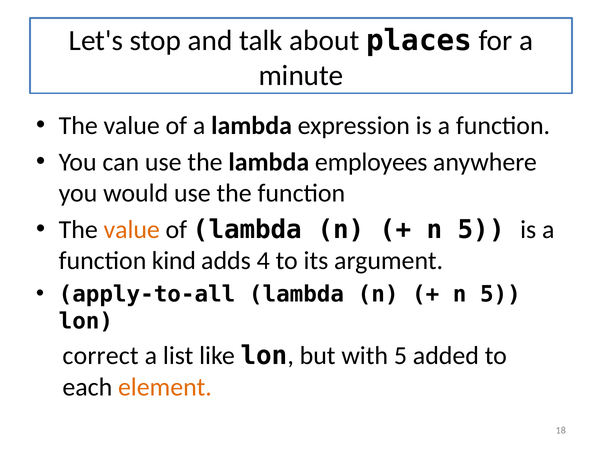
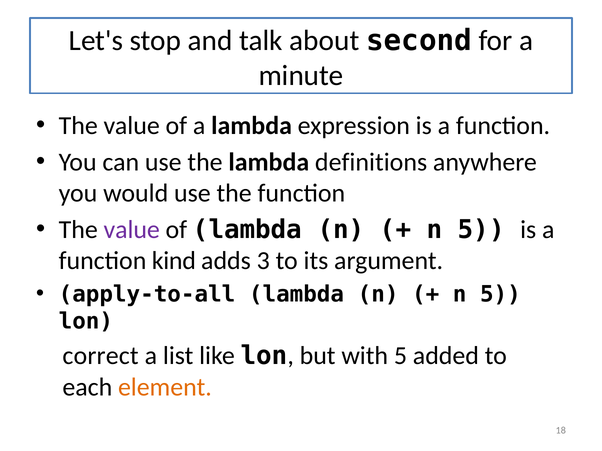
places: places -> second (419, 41)
employees: employees -> definitions (371, 162)
value colour: orange -> purple (132, 230)
4: 4 -> 3 (263, 261)
